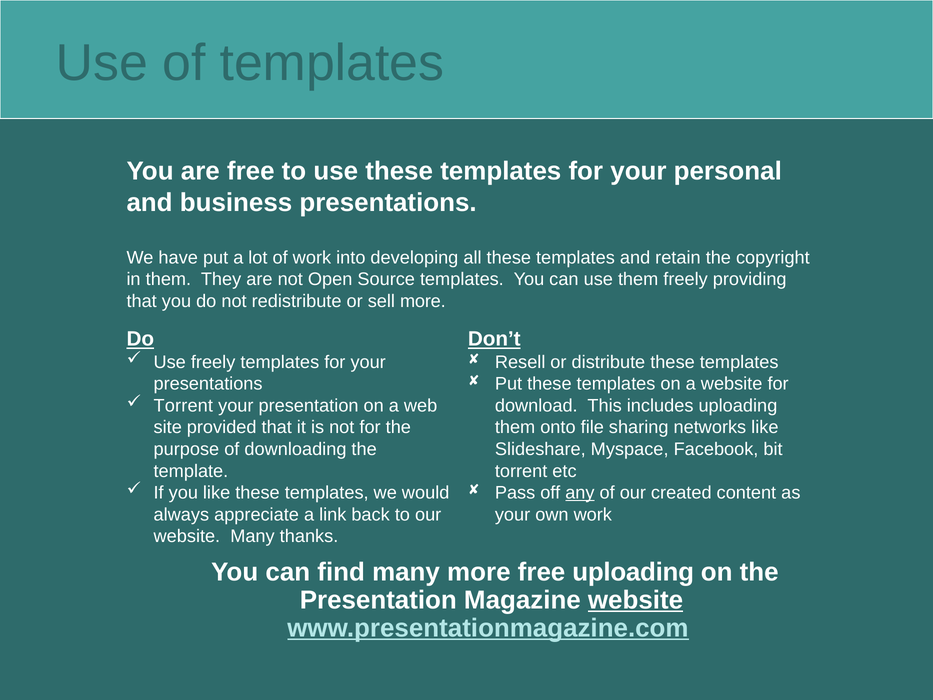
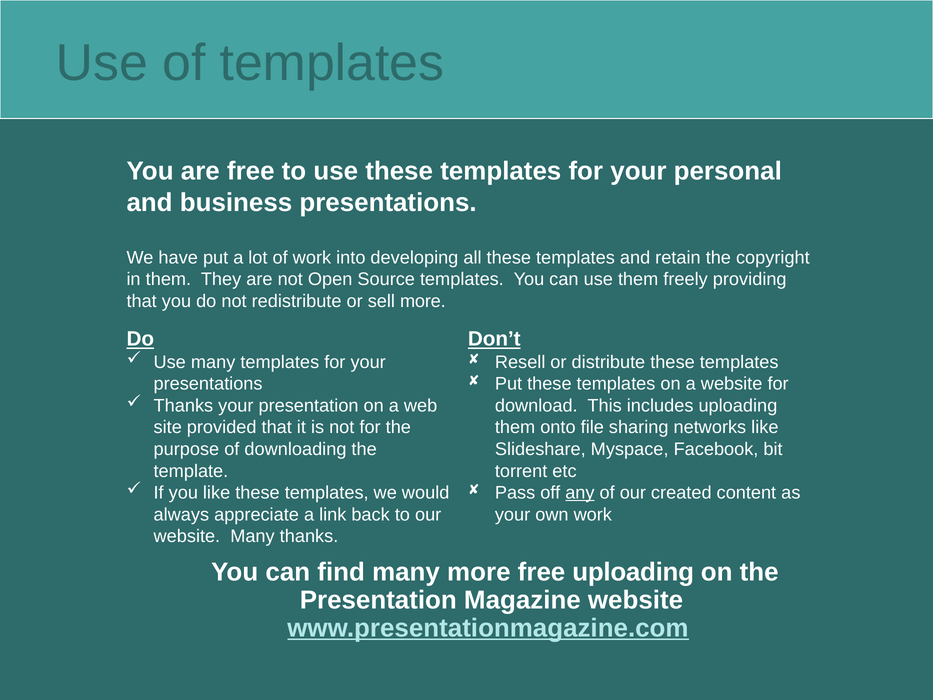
Use freely: freely -> many (213, 362)
Torrent: Torrent -> Thanks (183, 406)
website underline: present -> none (636, 600)
